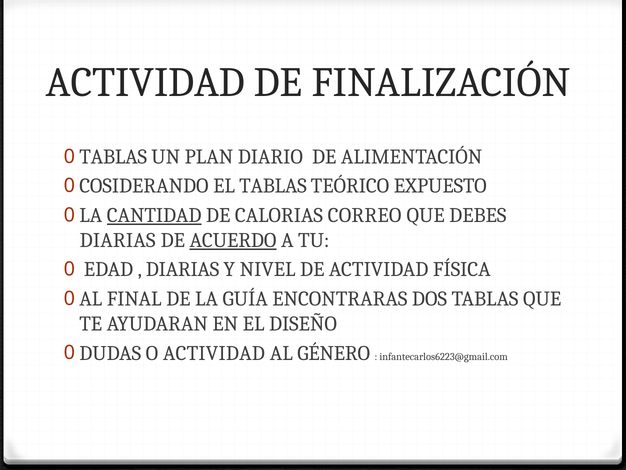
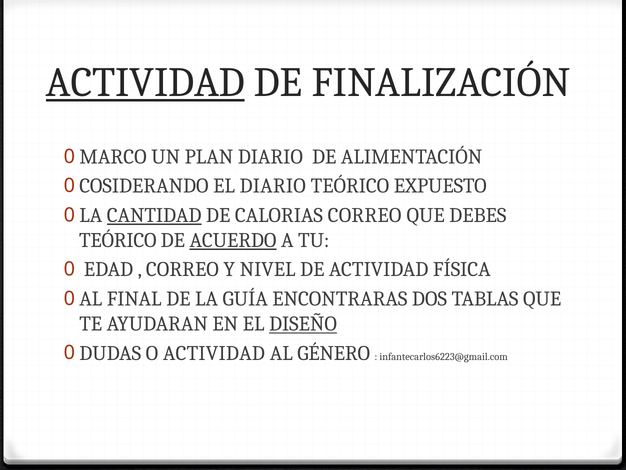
ACTIVIDAD underline: none -> present (145, 82)
TABLAS: TABLAS -> MARCO (113, 157)
EL TABLAS: TABLAS -> DIARIO (273, 186)
DIARIAS: DIARIAS -> TEÓRICO (118, 240)
DIARIAS: DIARIAS -> CORREO (182, 269)
DISEÑO underline: none -> present (303, 324)
